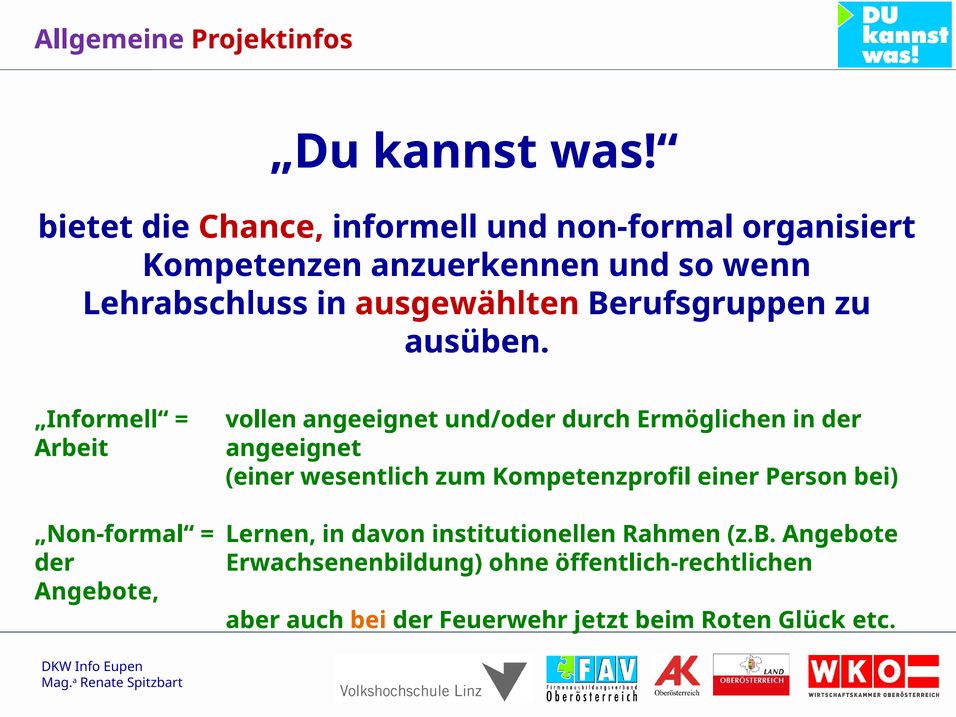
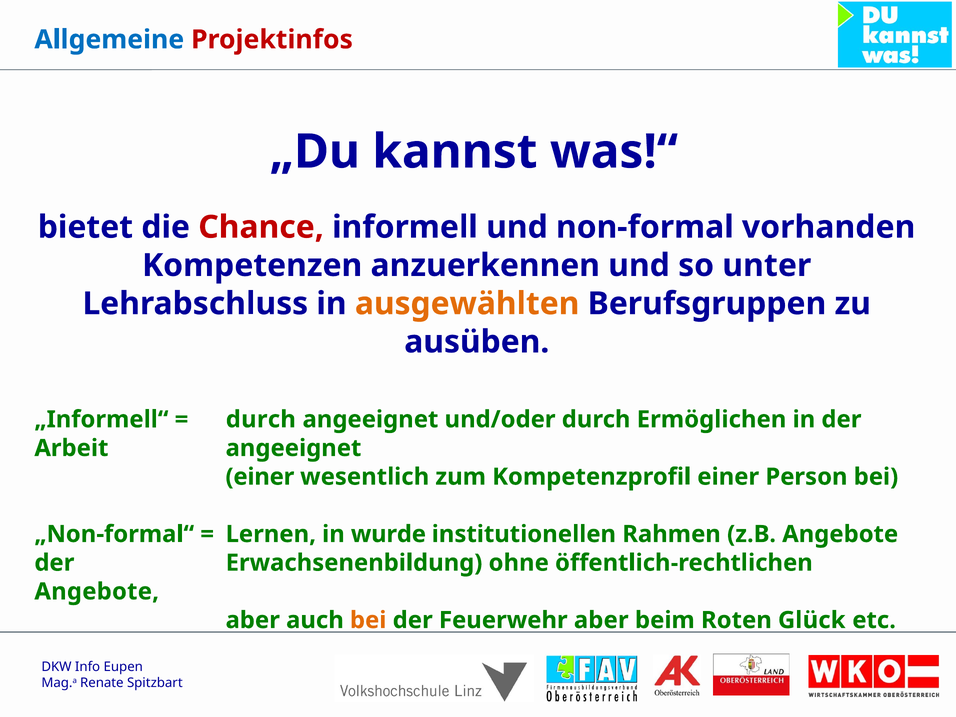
Allgemeine colour: purple -> blue (109, 40)
organisiert: organisiert -> vorhanden (829, 227)
wenn: wenn -> unter (767, 265)
ausgewählten colour: red -> orange (467, 304)
vollen: vollen -> durch (261, 419)
davon: davon -> wurde (388, 534)
Feuerwehr jetzt: jetzt -> aber (601, 620)
